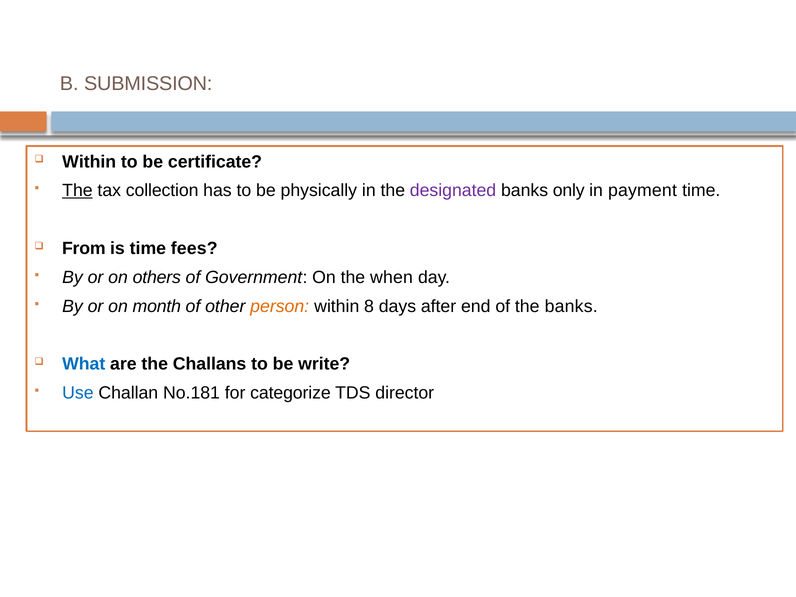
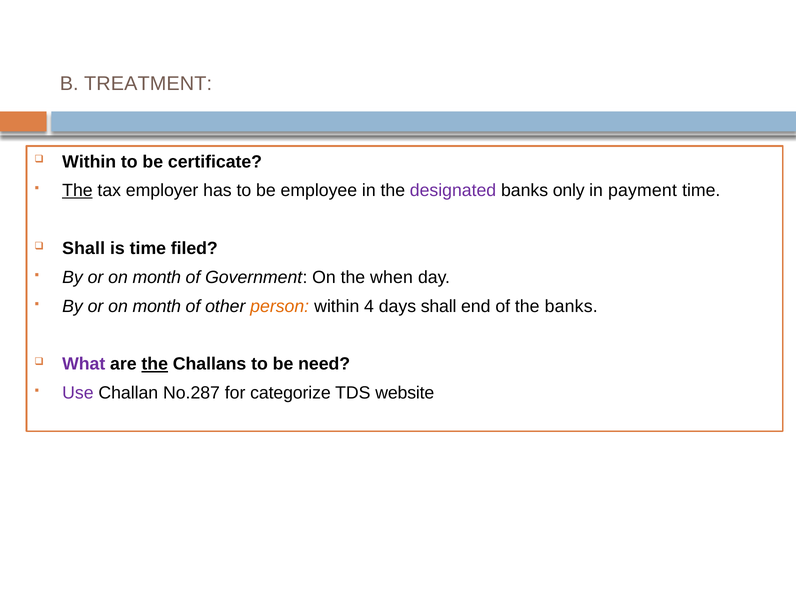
SUBMISSION: SUBMISSION -> TREATMENT (148, 84)
collection: collection -> employer (162, 191)
physically: physically -> employee (319, 191)
From: From -> Shall (84, 248)
fees: fees -> filed (194, 248)
others: others -> month (157, 277)
8: 8 -> 4 (369, 306)
days after: after -> shall (439, 306)
What colour: blue -> purple (84, 364)
the underline: none -> present (155, 364)
write: write -> need (324, 364)
Use colour: blue -> purple (78, 393)
No.181: No.181 -> No.287 (192, 393)
director: director -> website (405, 393)
